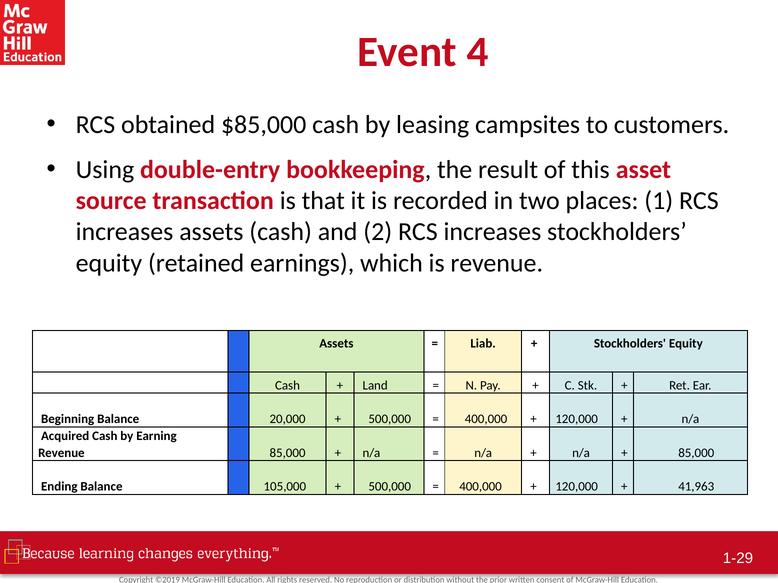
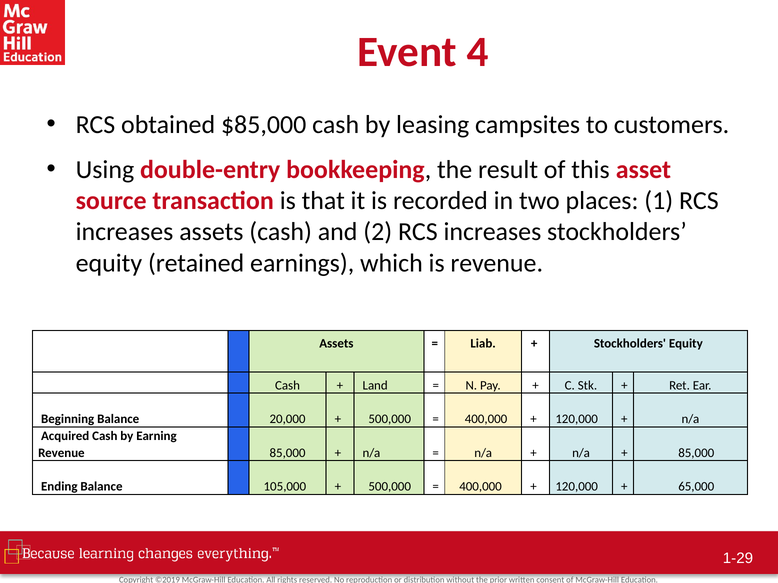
41,963: 41,963 -> 65,000 (696, 487)
